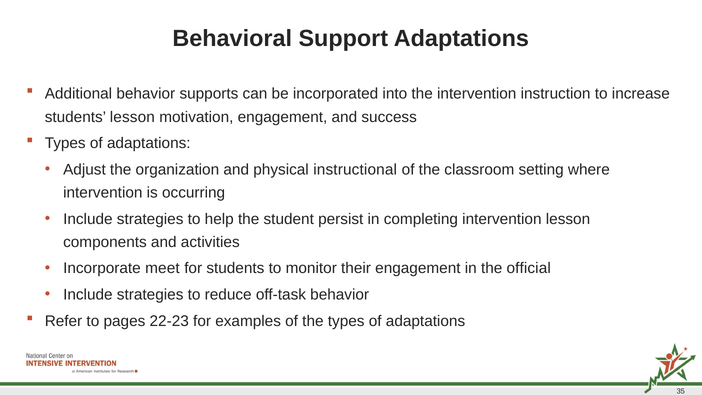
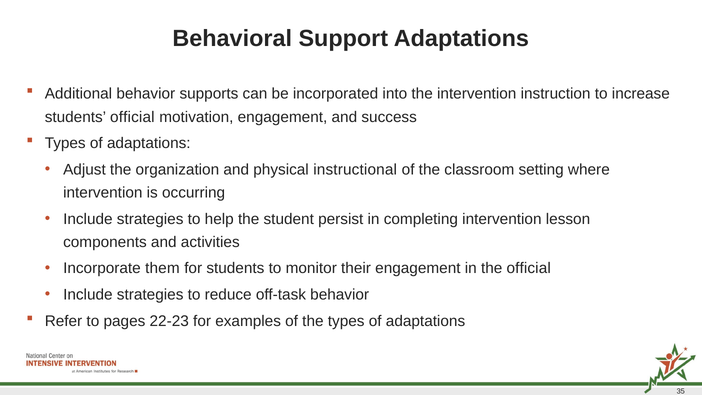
students lesson: lesson -> official (132, 117)
meet: meet -> them (162, 268)
